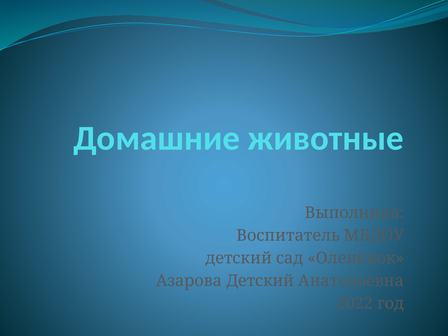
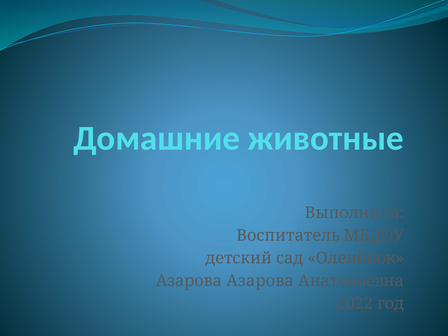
Азарова Детский: Детский -> Азарова (260, 281)
